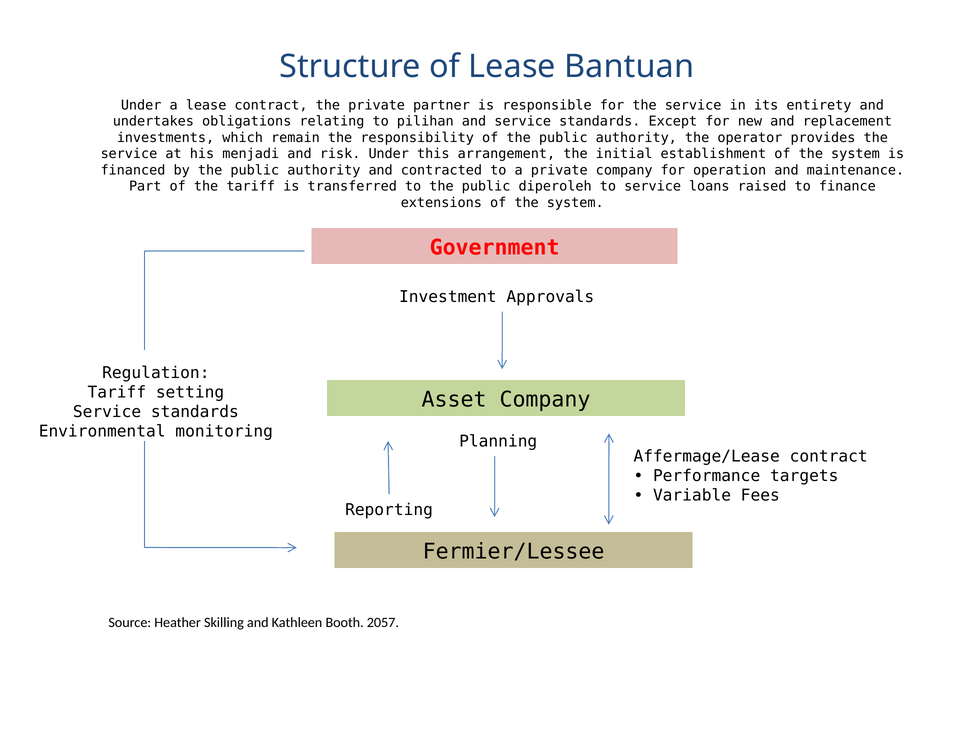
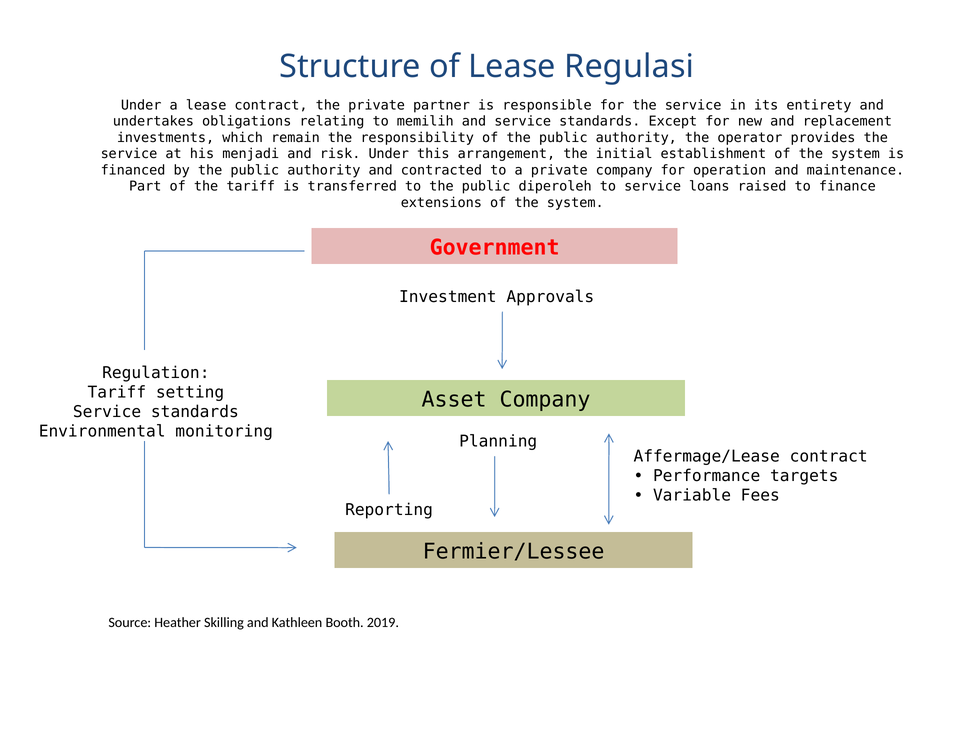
Bantuan: Bantuan -> Regulasi (629, 66)
pilihan: pilihan -> memilih (425, 121)
2057: 2057 -> 2019 (383, 623)
